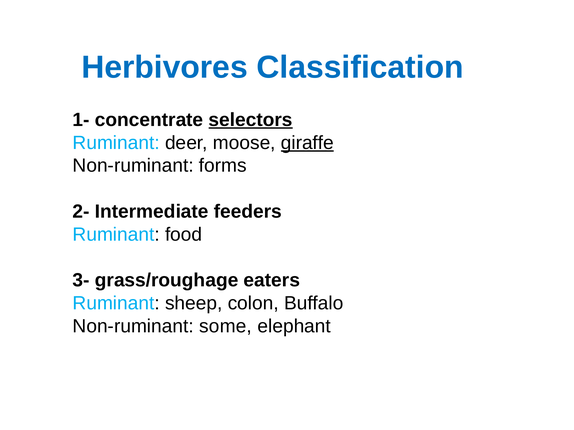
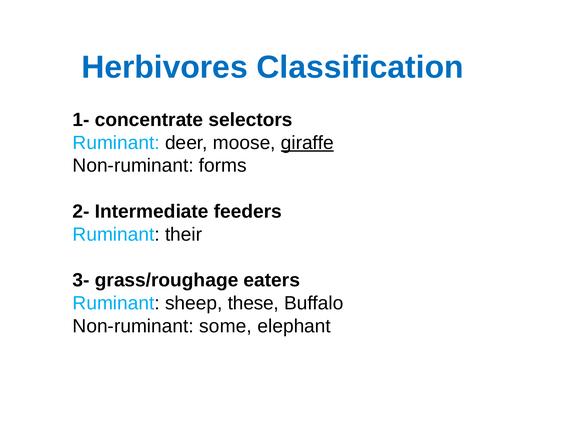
selectors underline: present -> none (251, 120)
food: food -> their (184, 235)
colon: colon -> these (253, 304)
